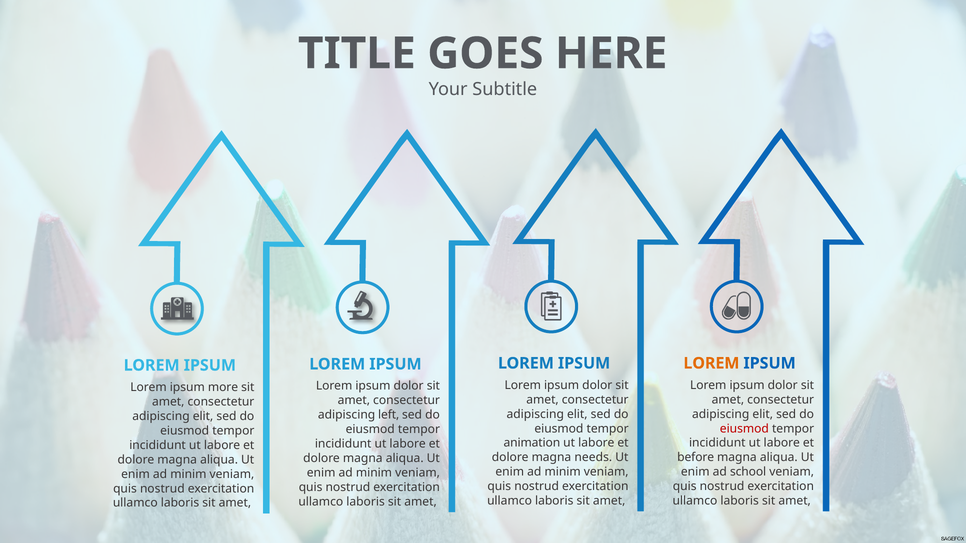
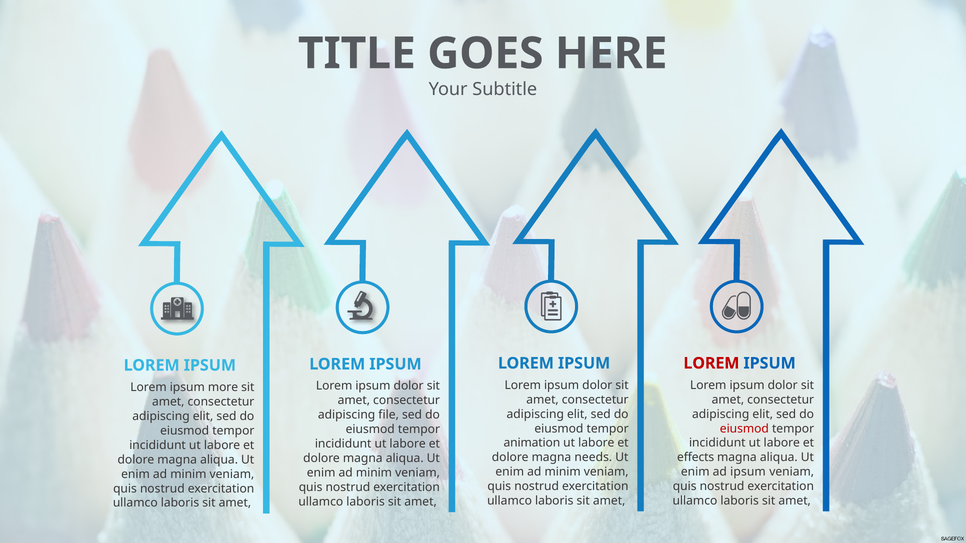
LOREM colour: orange -> red (711, 363)
left: left -> file (389, 415)
before: before -> effects (696, 458)
ad school: school -> ipsum (748, 472)
